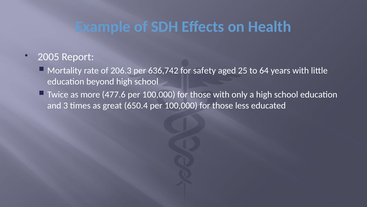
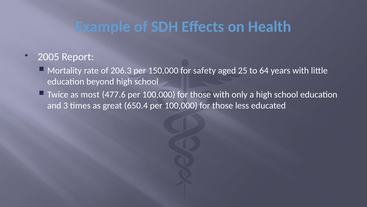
636,742: 636,742 -> 150,000 (163, 70)
more: more -> most (90, 94)
